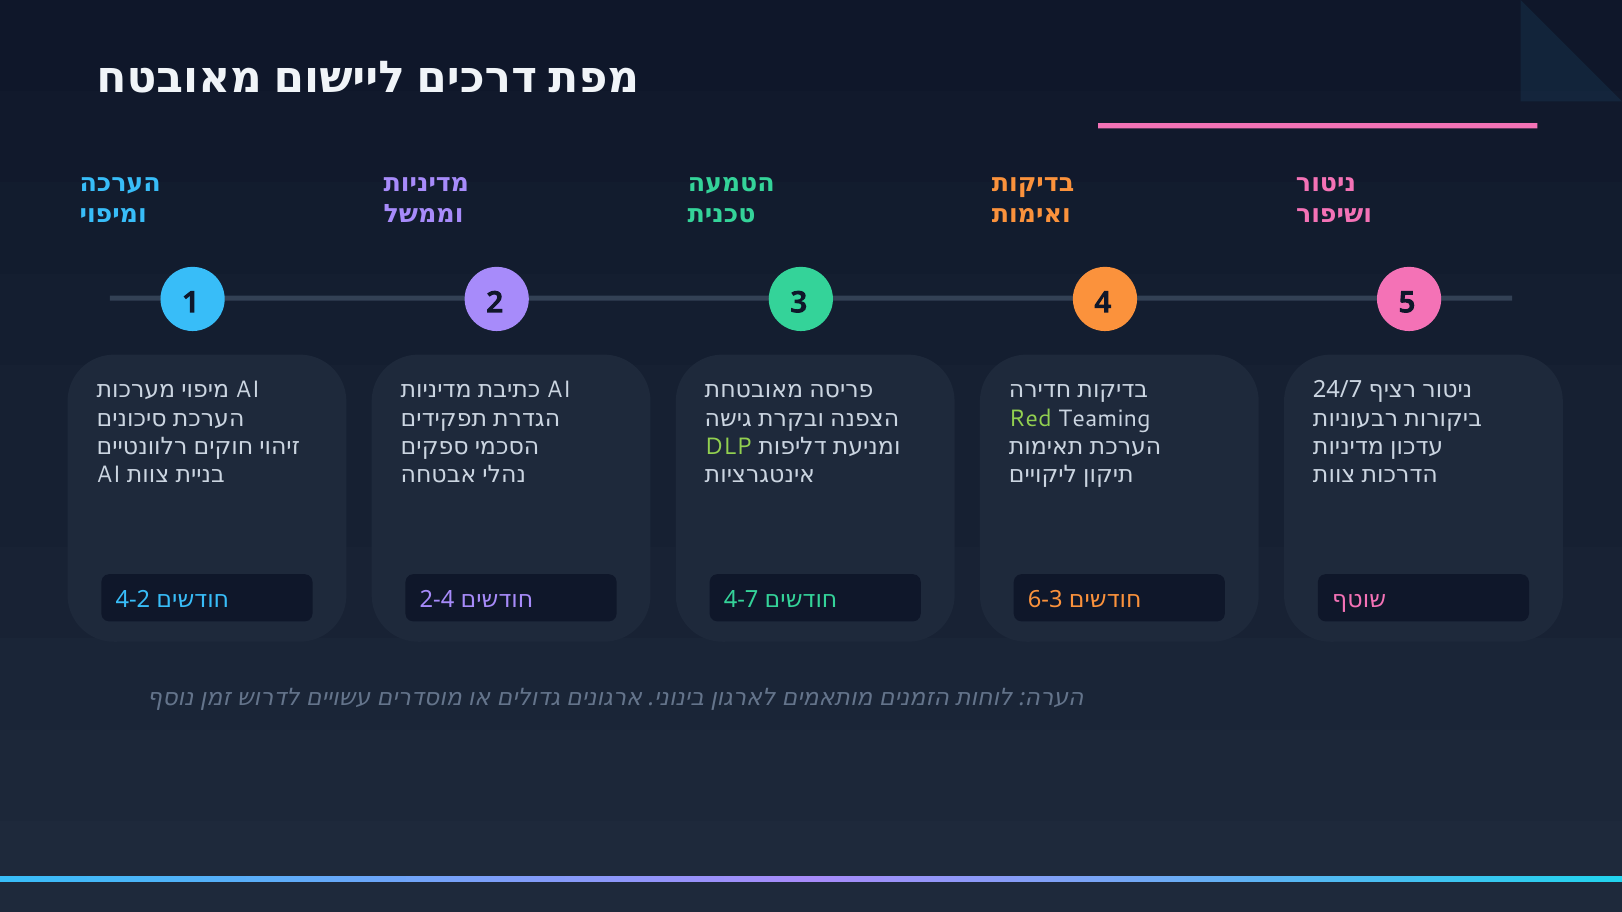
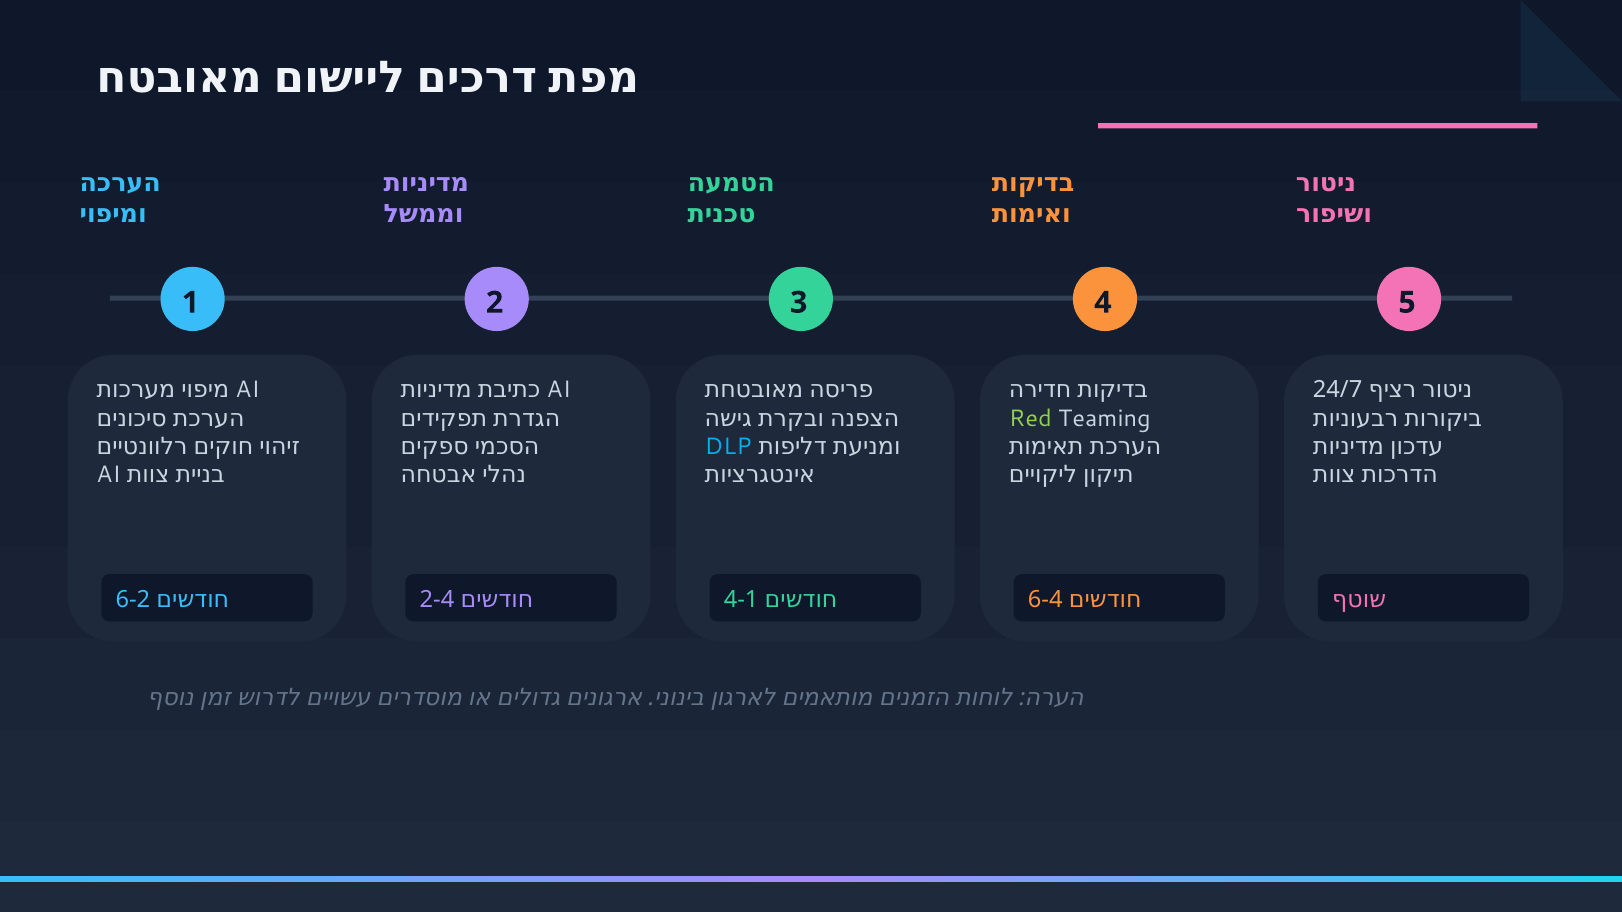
DLP colour: light green -> light blue (728, 447)
4-2: 4-2 -> 6-2 (133, 600)
4-7: 4-7 -> 4-1 (741, 600)
6-3: 6-3 -> 6-4 (1045, 600)
